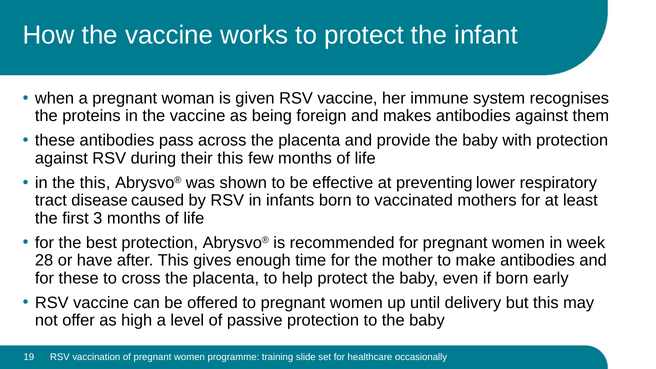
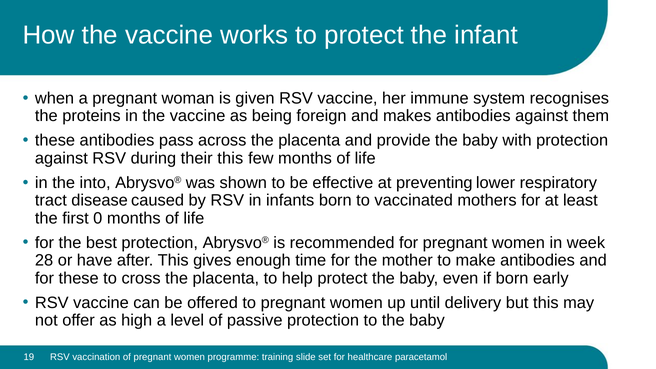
the this: this -> into (95, 183)
3: 3 -> 0 (98, 218)
occasionally: occasionally -> paracetamol (421, 357)
